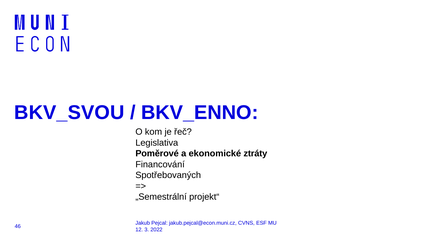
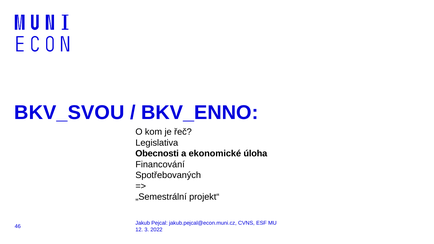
Poměrové: Poměrové -> Obecnosti (157, 154)
ztráty: ztráty -> úloha (255, 154)
